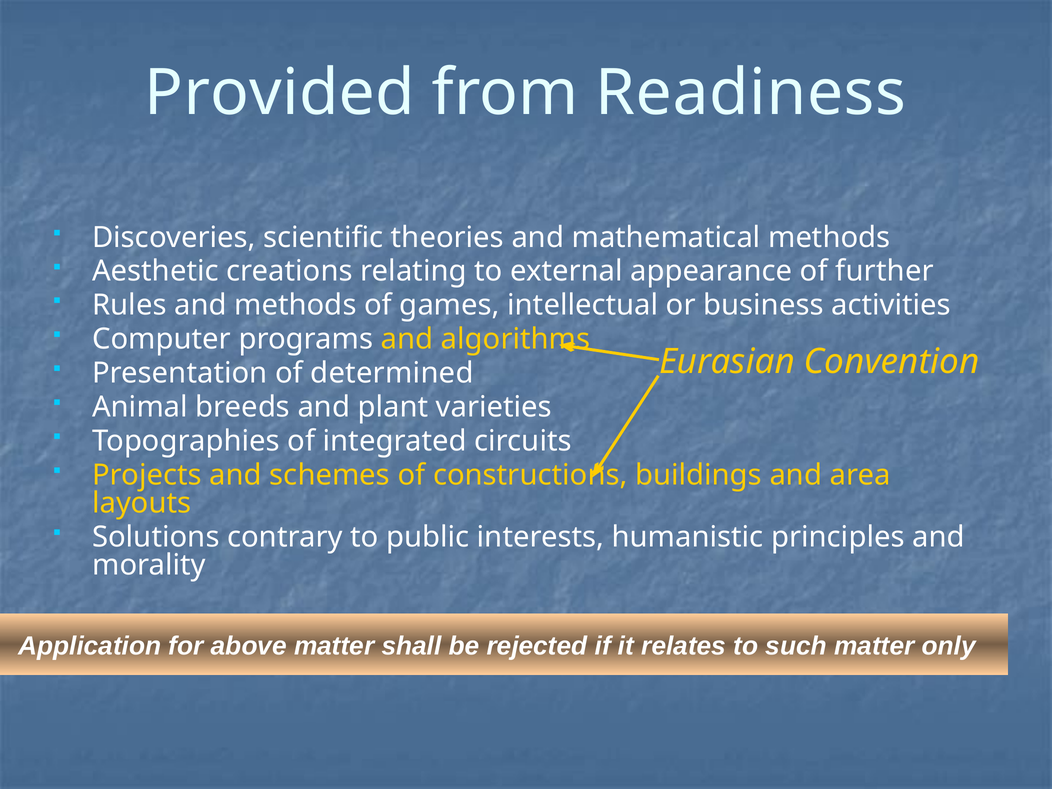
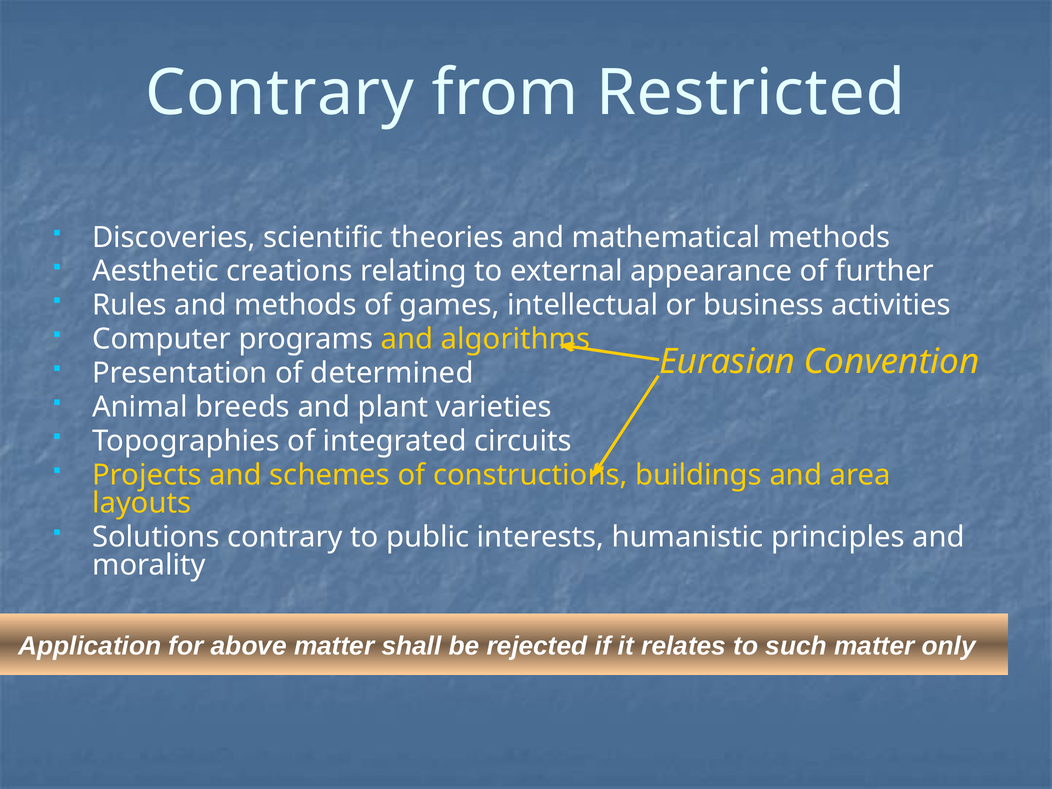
Provided: Provided -> Contrary (279, 93)
Readiness: Readiness -> Restricted (751, 93)
